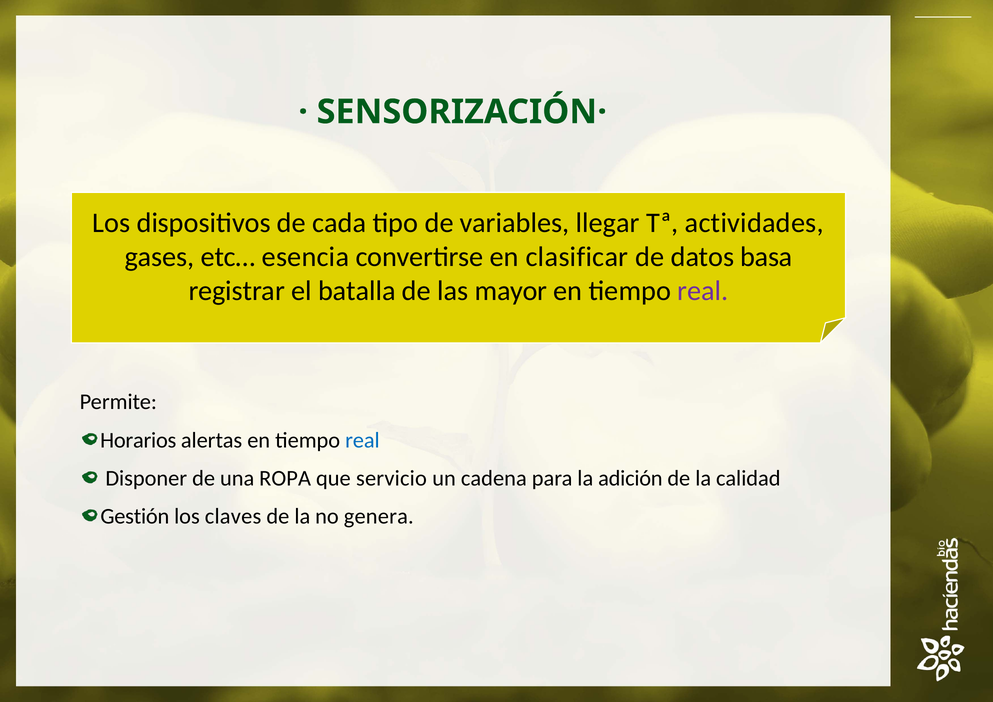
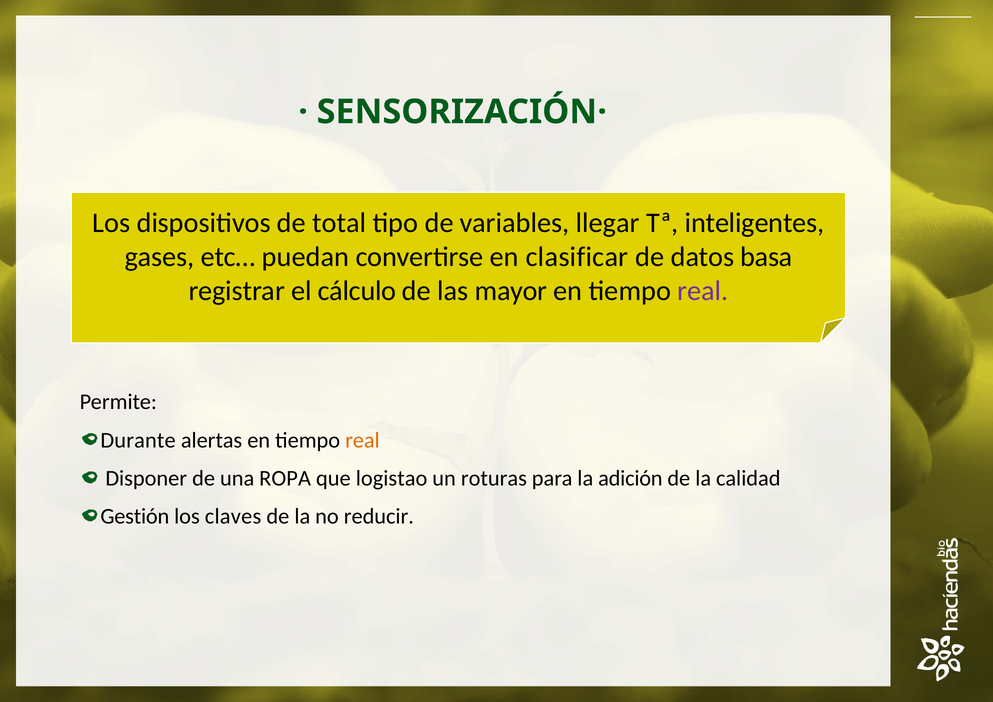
cada: cada -> total (339, 223)
actividades: actividades -> inteligentes (755, 223)
esencia: esencia -> puedan (305, 257)
batalla: batalla -> cálculo (357, 291)
Horarios: Horarios -> Durante (138, 440)
real colour: blue -> orange (362, 440)
servicio: servicio -> logistao (392, 478)
cadena: cadena -> roturas (494, 478)
genera: genera -> reducir (379, 516)
